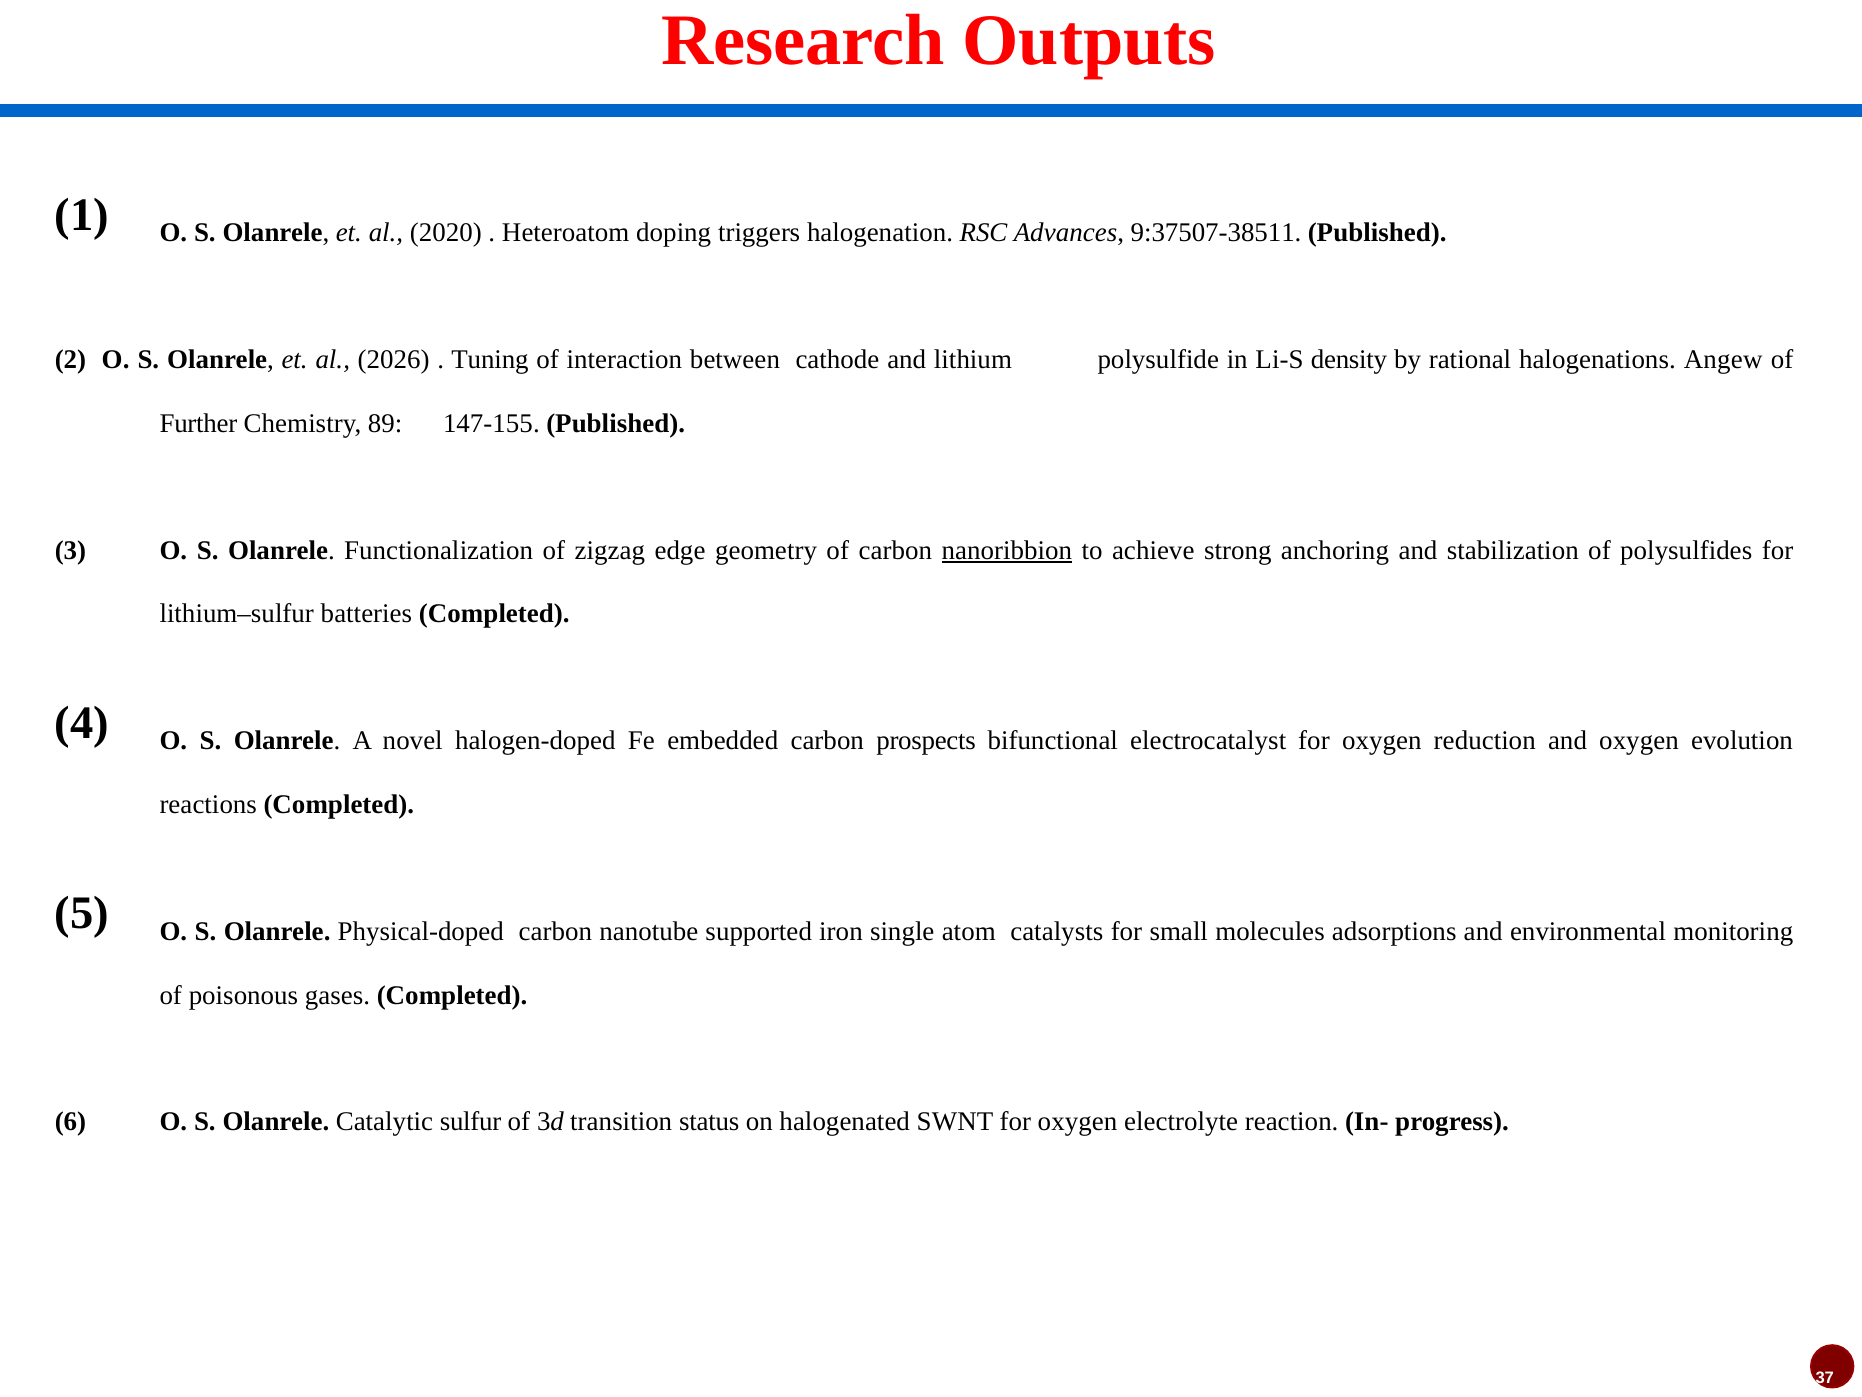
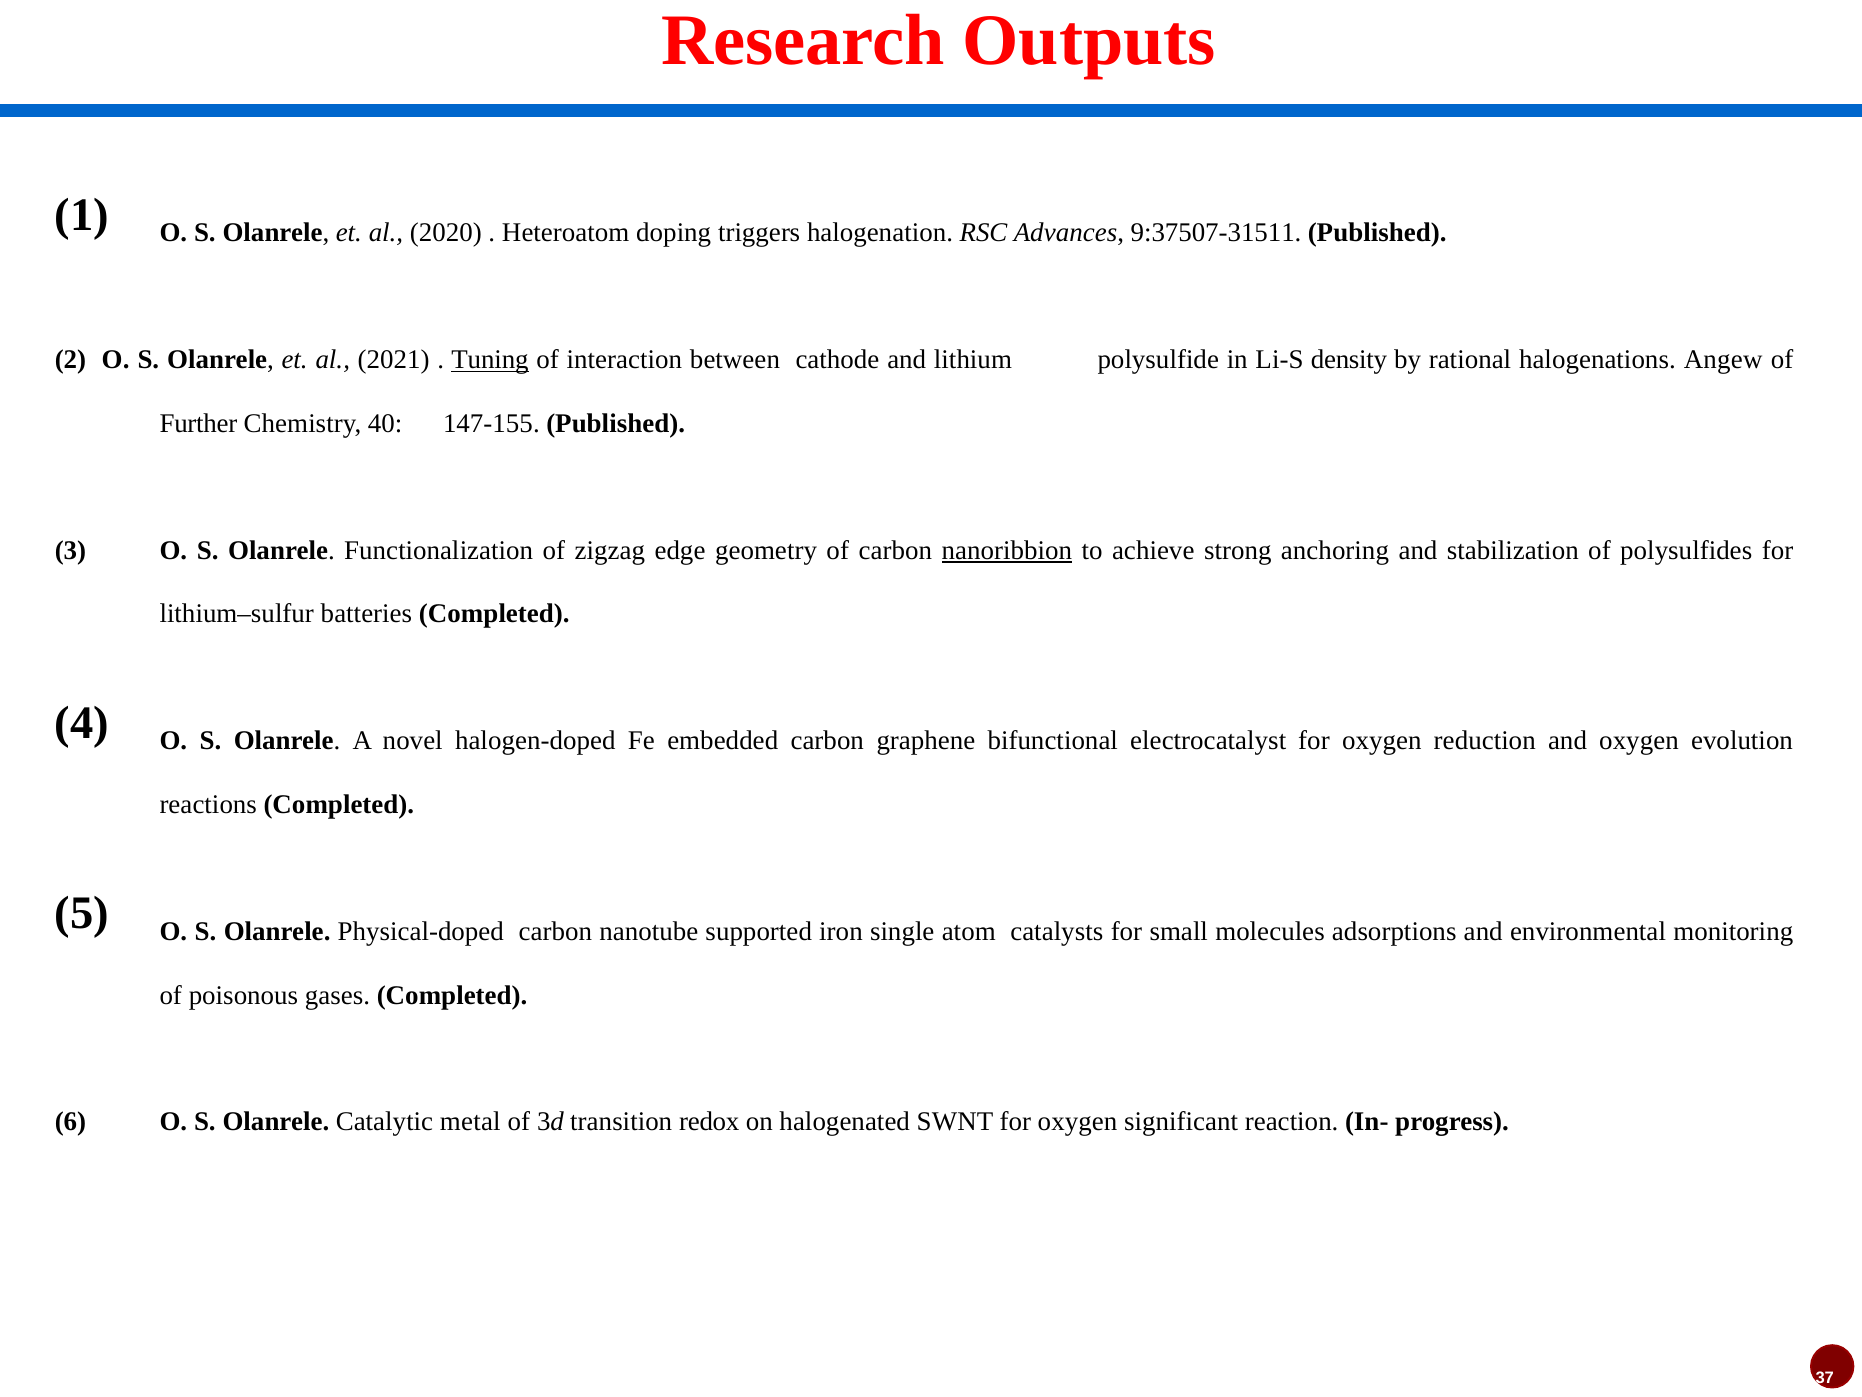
9:37507-38511: 9:37507-38511 -> 9:37507-31511 (1216, 233)
2026: 2026 -> 2021 (394, 360)
Tuning underline: none -> present (490, 360)
89: 89 -> 40 (385, 423)
prospects: prospects -> graphene (926, 741)
sulfur: sulfur -> metal (470, 1122)
status: status -> redox (709, 1122)
electrolyte: electrolyte -> significant (1181, 1122)
